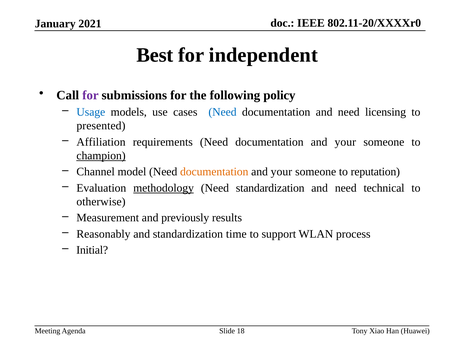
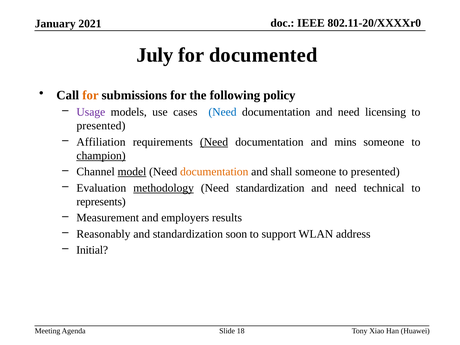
Best: Best -> July (155, 55)
independent: independent -> documented (263, 55)
for colour: purple -> orange (90, 95)
Usage colour: blue -> purple (91, 112)
Need underline: none -> present (214, 142)
your: your -> mins (345, 142)
model underline: none -> present (132, 172)
your: your -> shall (281, 172)
someone to reputation: reputation -> presented (375, 172)
otherwise: otherwise -> represents (101, 202)
previously: previously -> employers (185, 218)
time: time -> soon (236, 234)
process: process -> address (353, 234)
